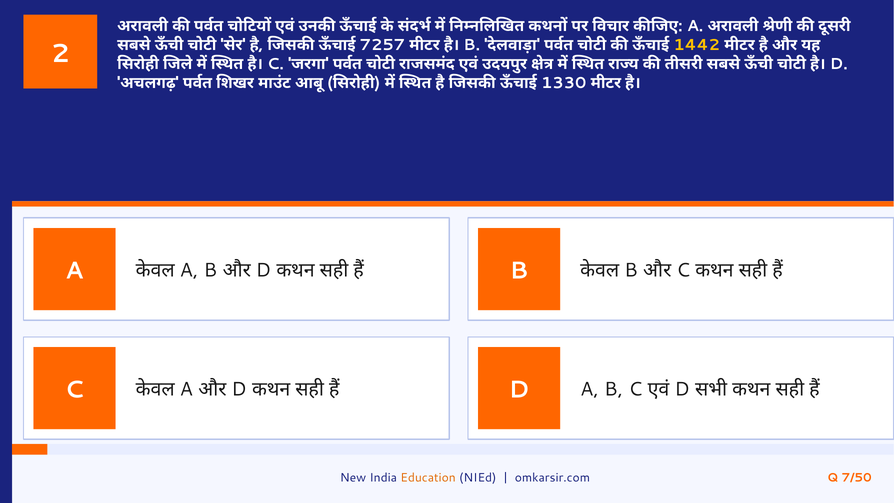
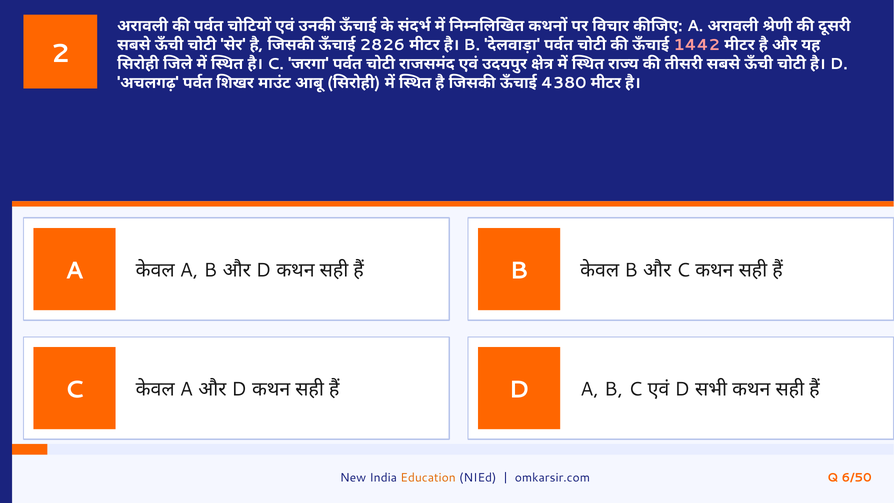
7257: 7257 -> 2826 (382, 45)
1442 colour: yellow -> pink (697, 45)
1330: 1330 -> 4380 (564, 83)
7/50: 7/50 -> 6/50 (857, 478)
